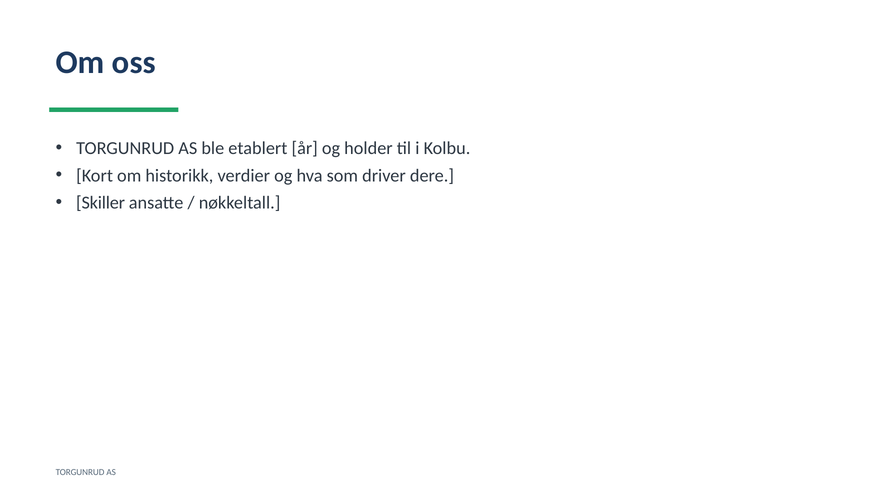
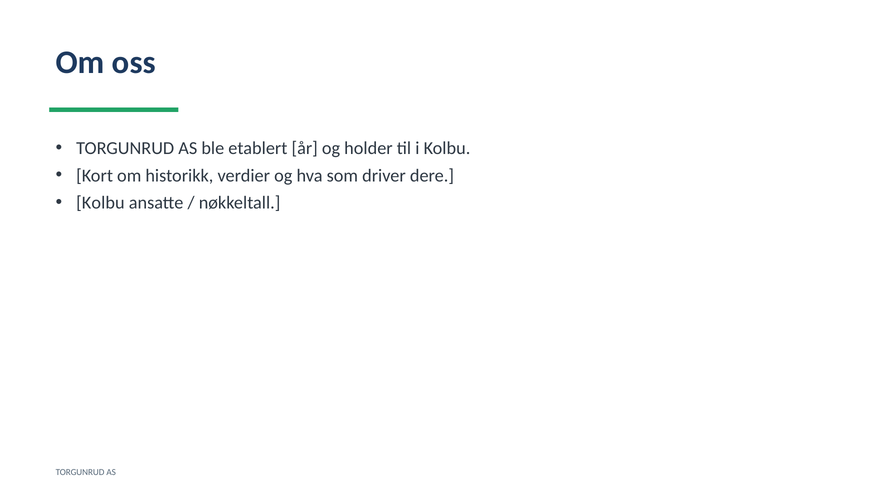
Skiller: Skiller -> Kolbu (100, 203)
